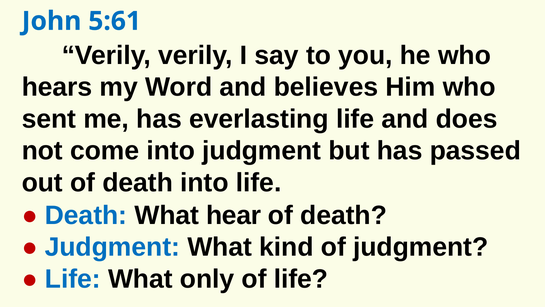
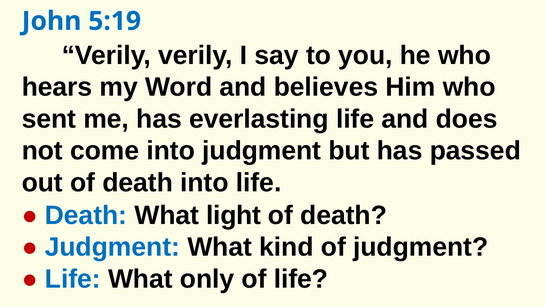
5:61: 5:61 -> 5:19 (115, 21)
hear: hear -> light (234, 215)
